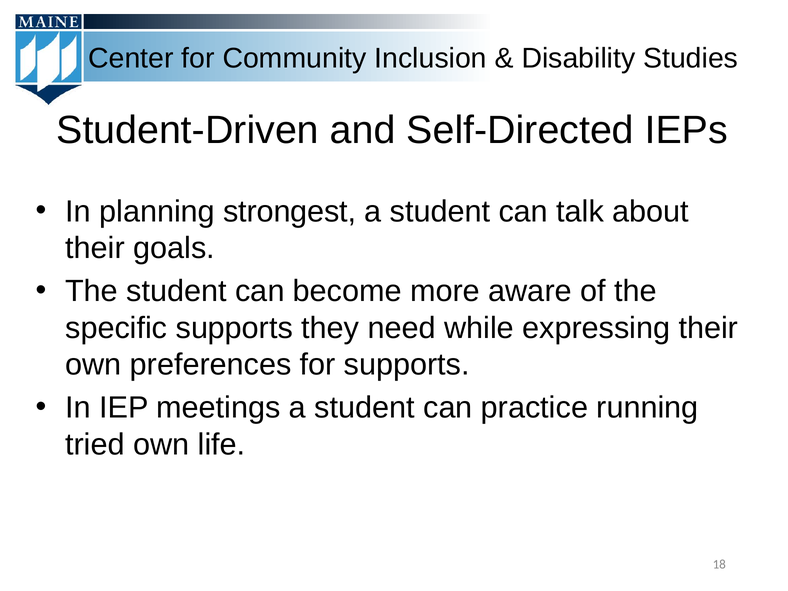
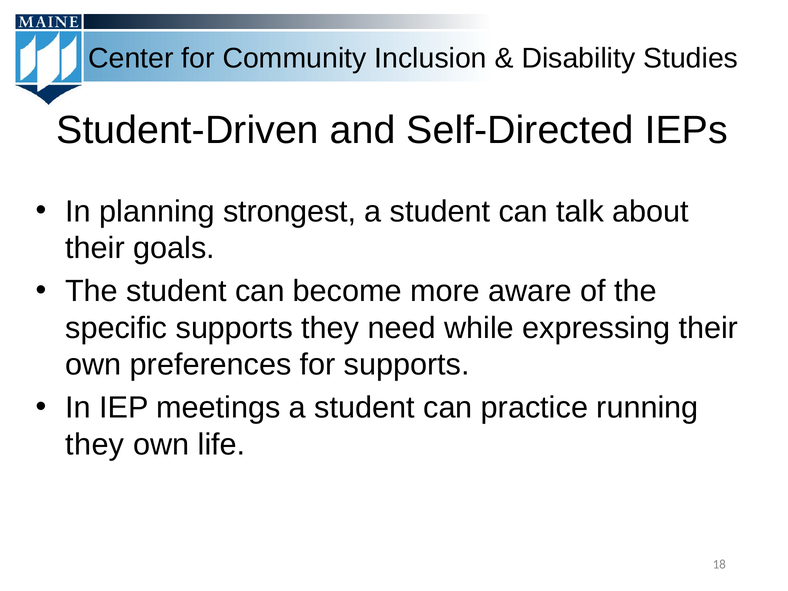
tried: tried -> they (95, 444)
